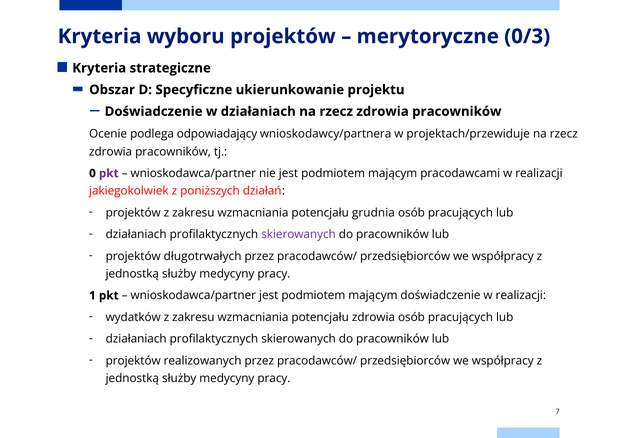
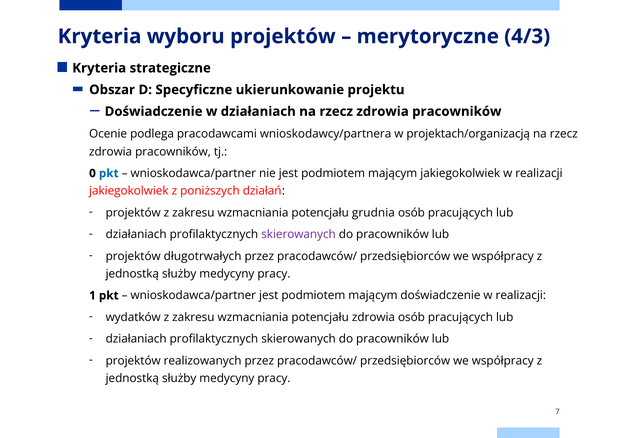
0/3: 0/3 -> 4/3 (527, 36)
odpowiadający: odpowiadający -> pracodawcami (217, 134)
projektach/przewiduje: projektach/przewiduje -> projektach/organizacją (468, 134)
pkt colour: purple -> blue (109, 173)
mającym pracodawcami: pracodawcami -> jakiegokolwiek (460, 173)
